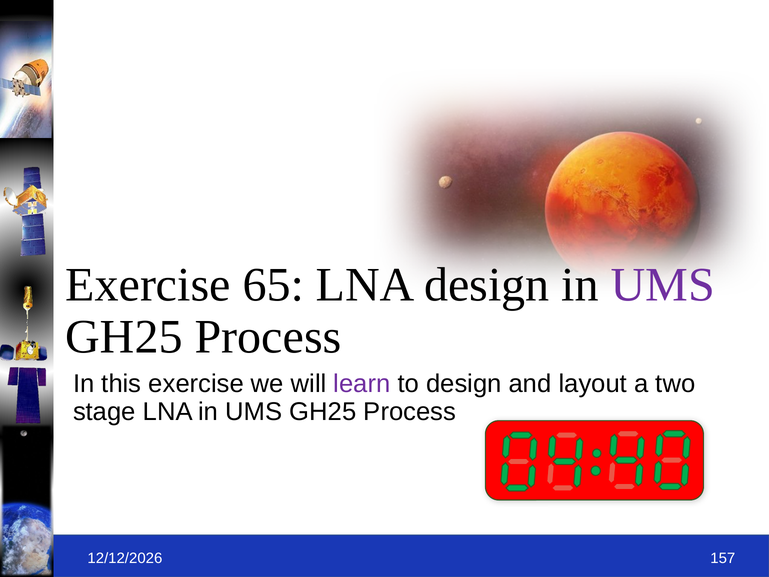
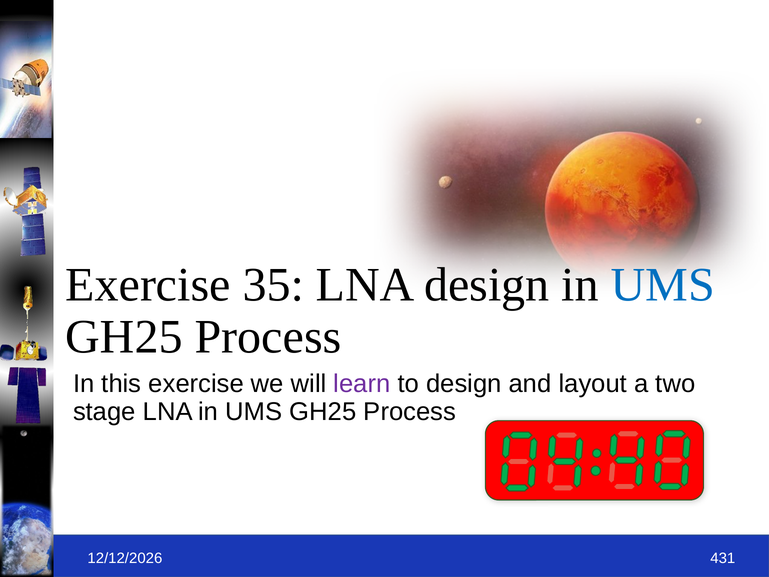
65: 65 -> 35 (273, 285)
UMS colour: purple -> blue (663, 285)
157: 157 -> 431 (723, 558)
